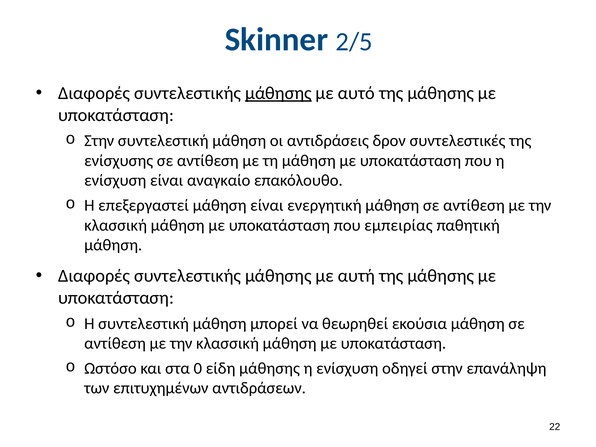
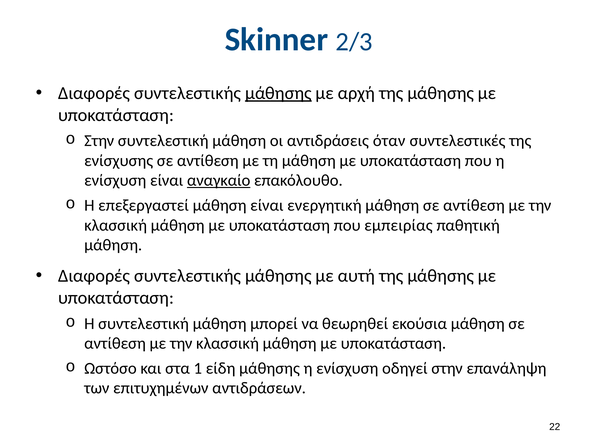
2/5: 2/5 -> 2/3 (354, 42)
αυτό: αυτό -> αρχή (356, 93)
δρον: δρον -> όταν (389, 141)
αναγκαίο underline: none -> present (219, 180)
0: 0 -> 1 (198, 368)
